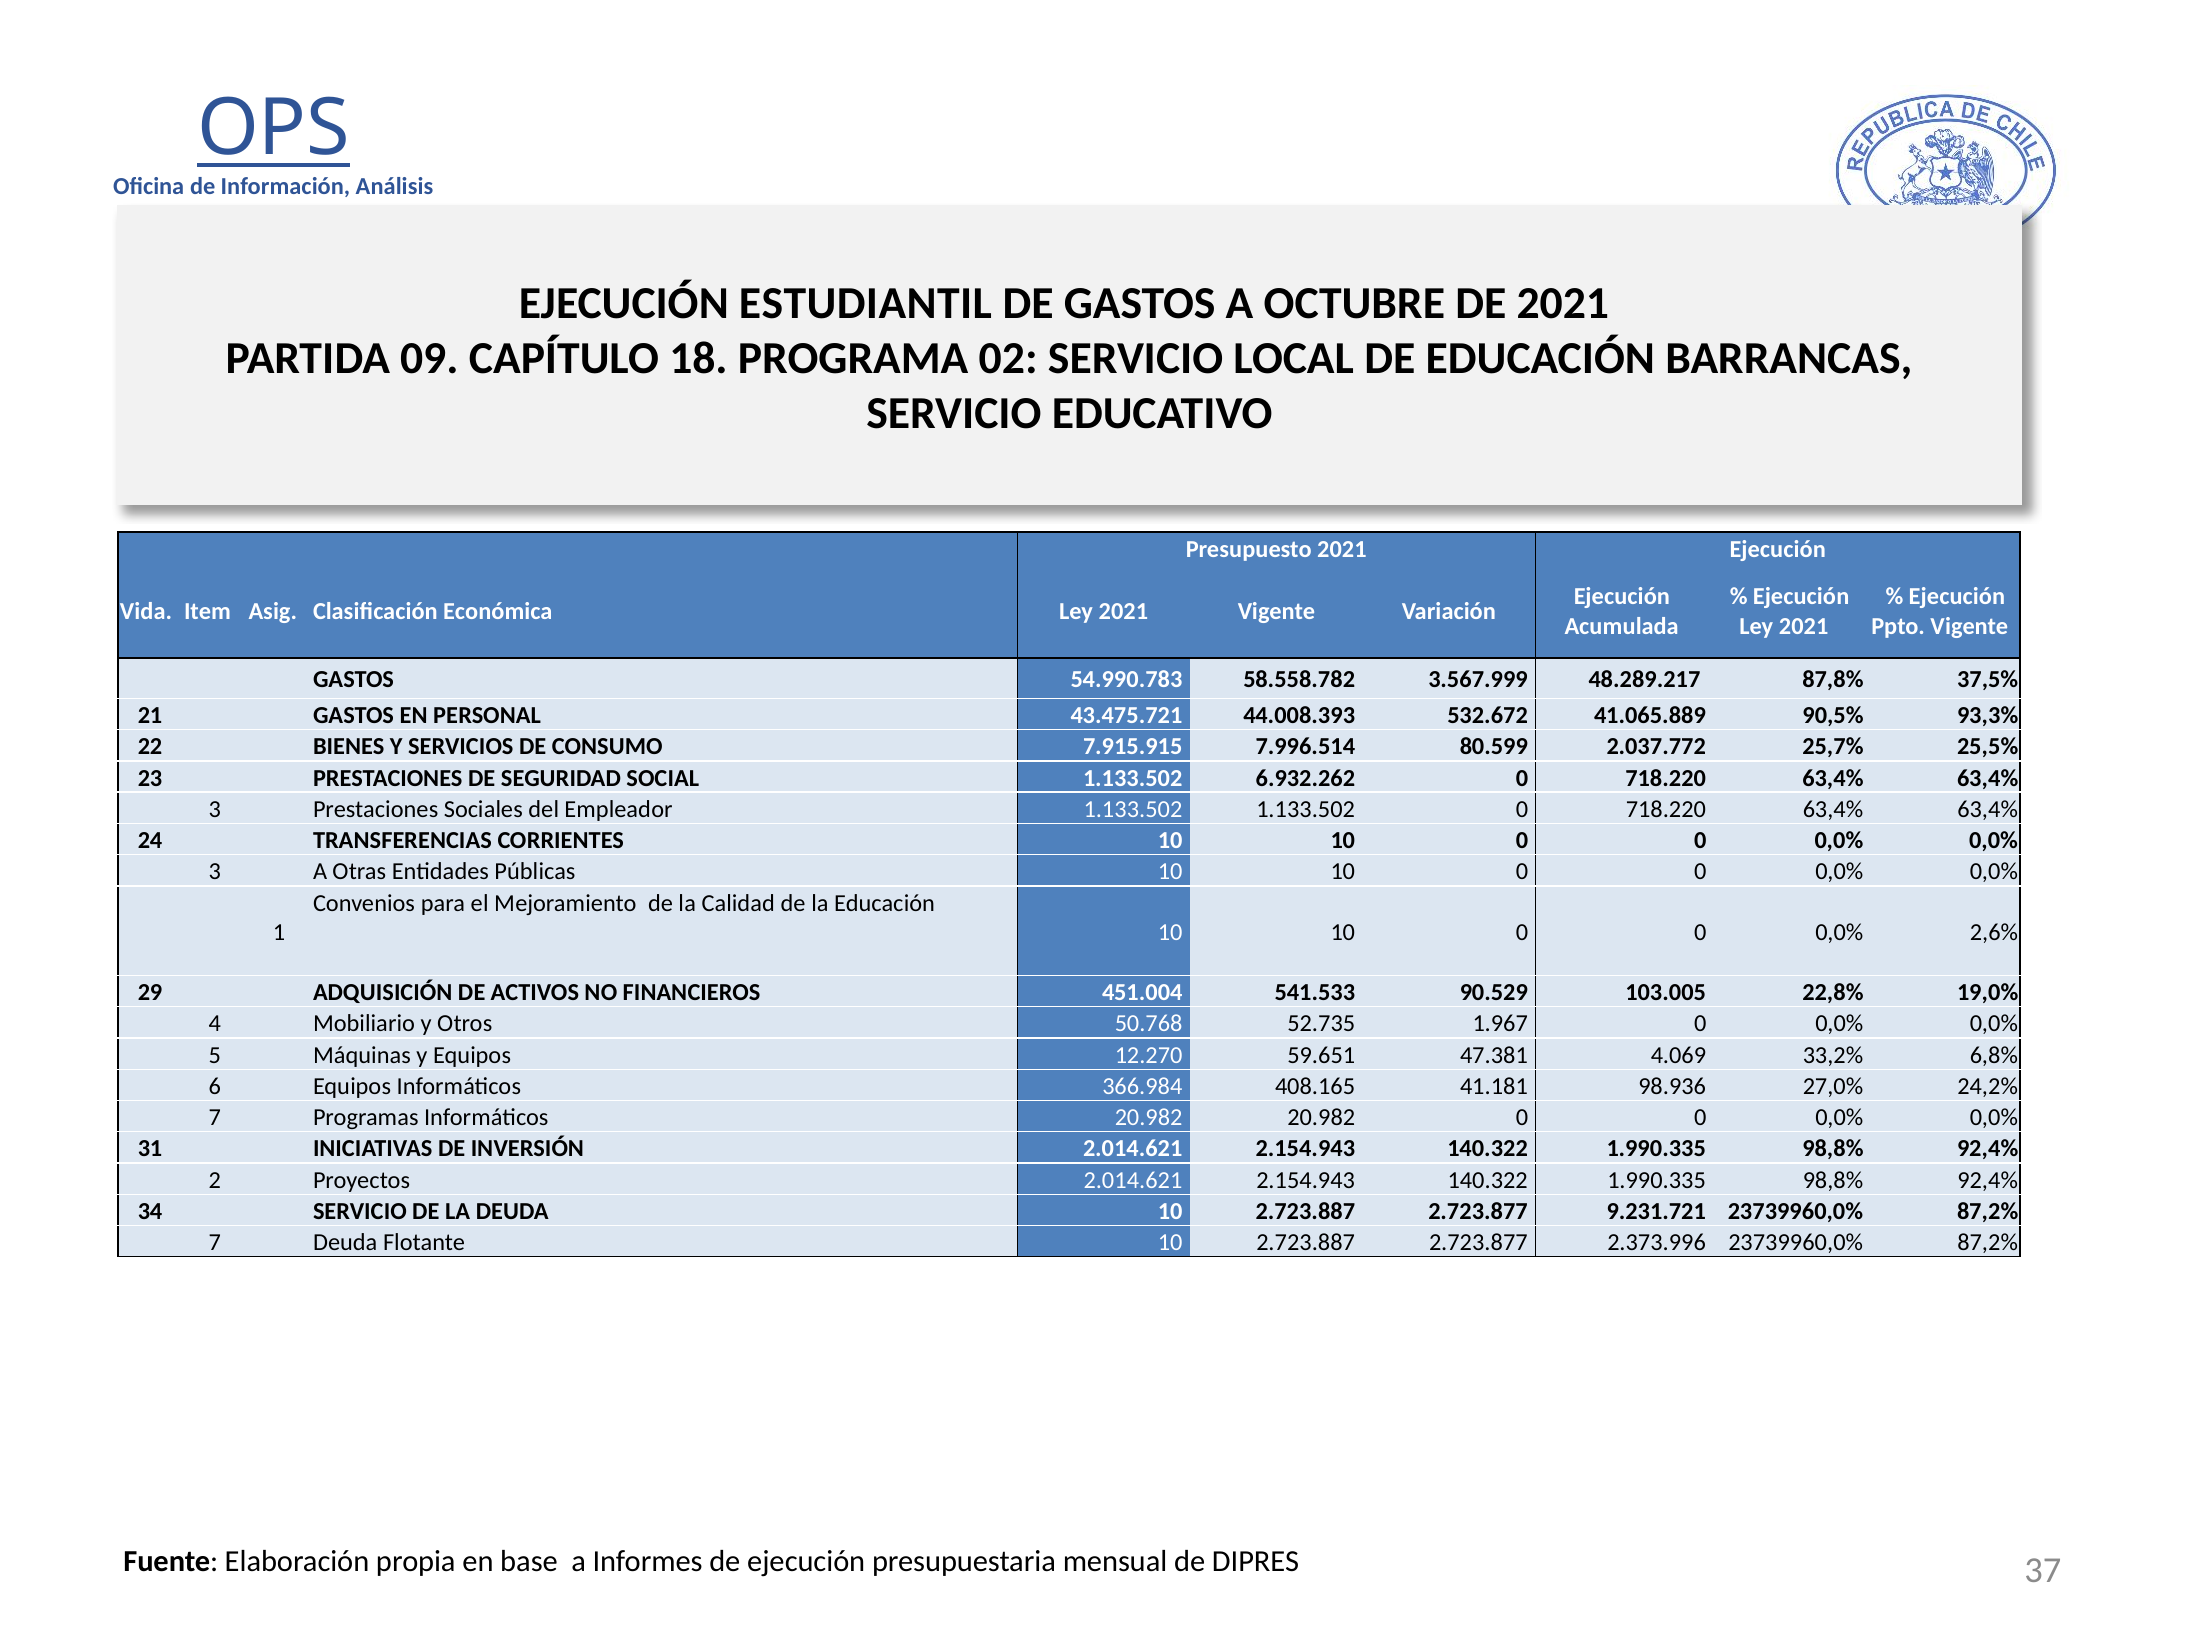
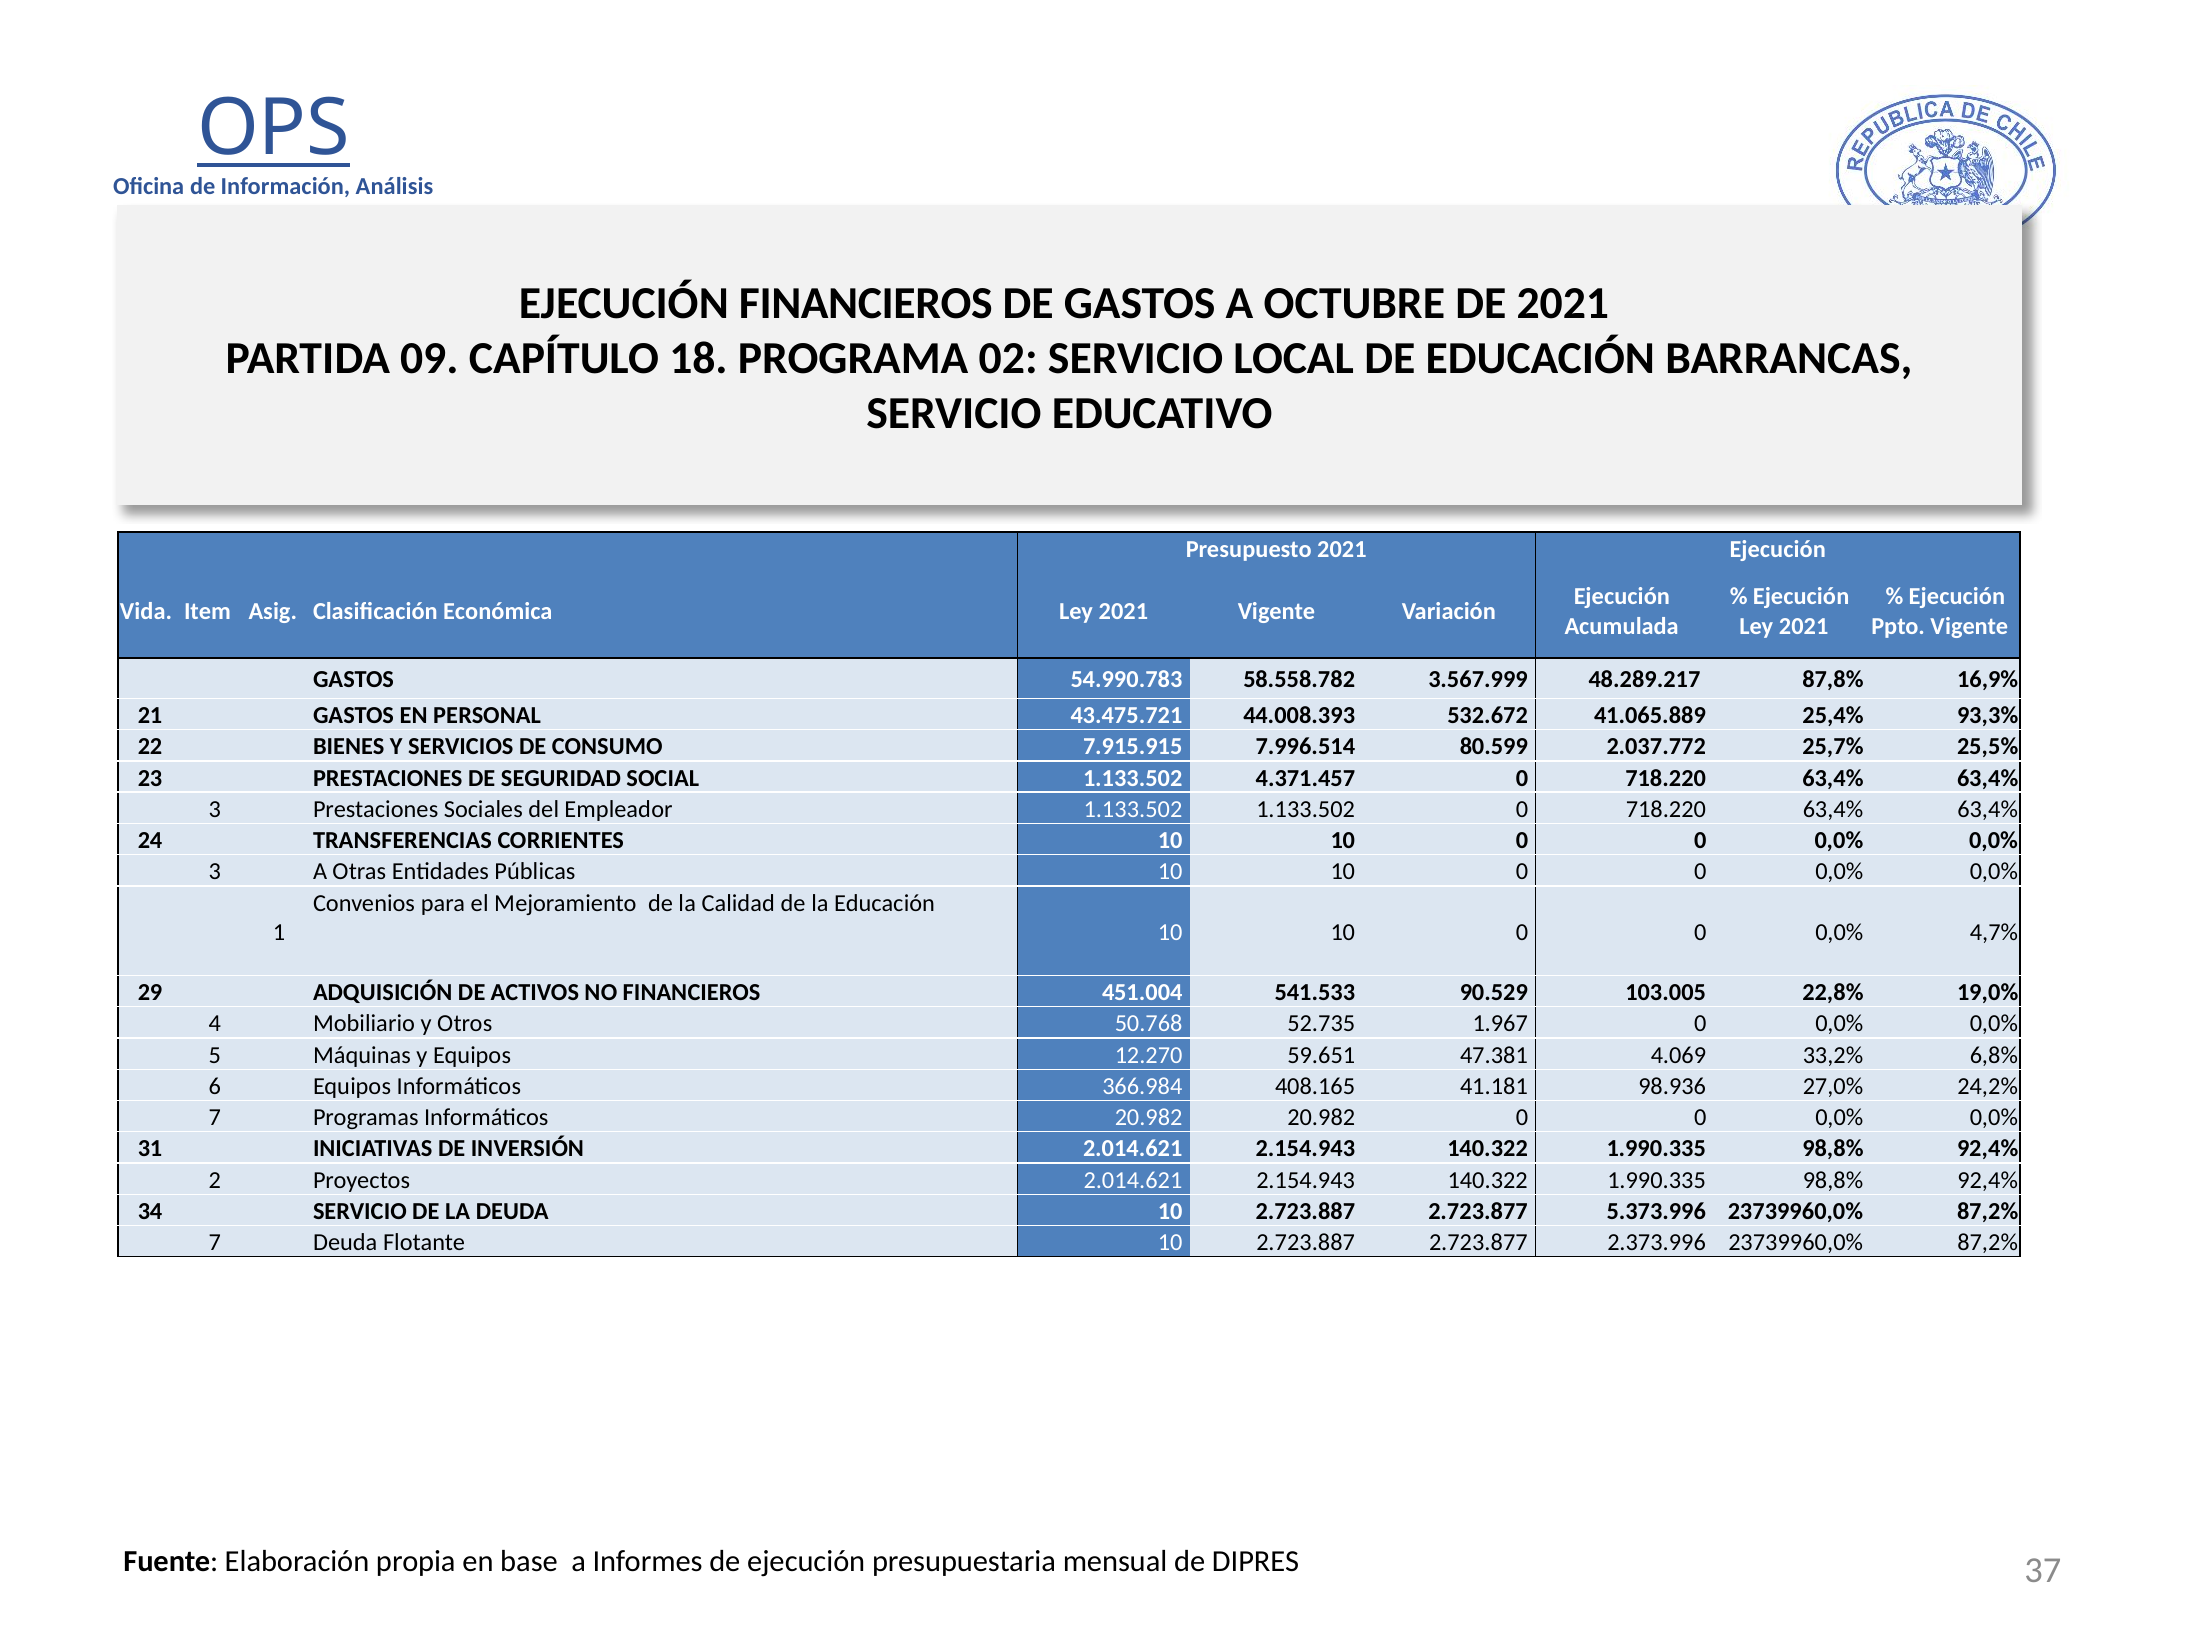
EJECUCIÓN ESTUDIANTIL: ESTUDIANTIL -> FINANCIEROS (866, 304)
37,5%: 37,5% -> 16,9% (1988, 679)
90,5%: 90,5% -> 25,4% (1833, 715)
6.932.262: 6.932.262 -> 4.371.457 (1305, 778)
2,6%: 2,6% -> 4,7% (1994, 932)
9.231.721: 9.231.721 -> 5.373.996 (1656, 1211)
